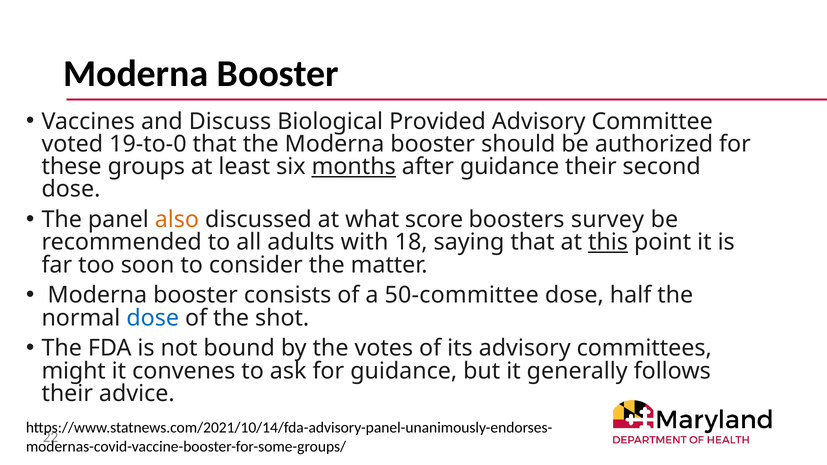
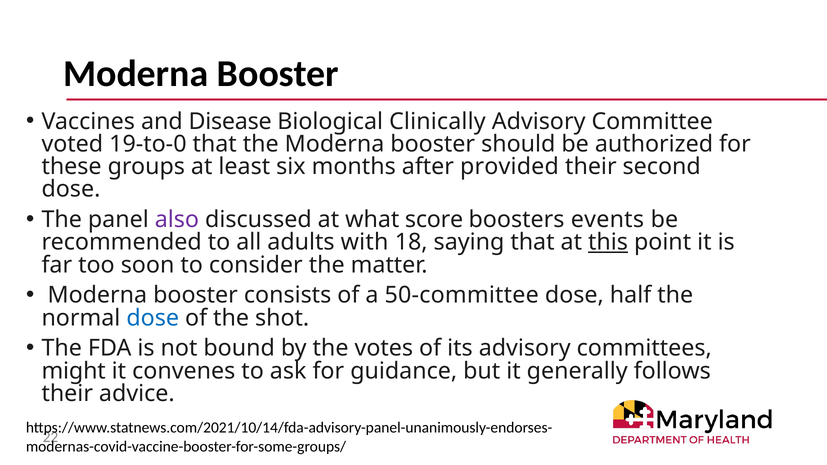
Discuss: Discuss -> Disease (230, 121)
Provided: Provided -> Clinically (437, 121)
months underline: present -> none (354, 167)
after guidance: guidance -> provided (509, 167)
also colour: orange -> purple (177, 220)
survey: survey -> events (607, 220)
